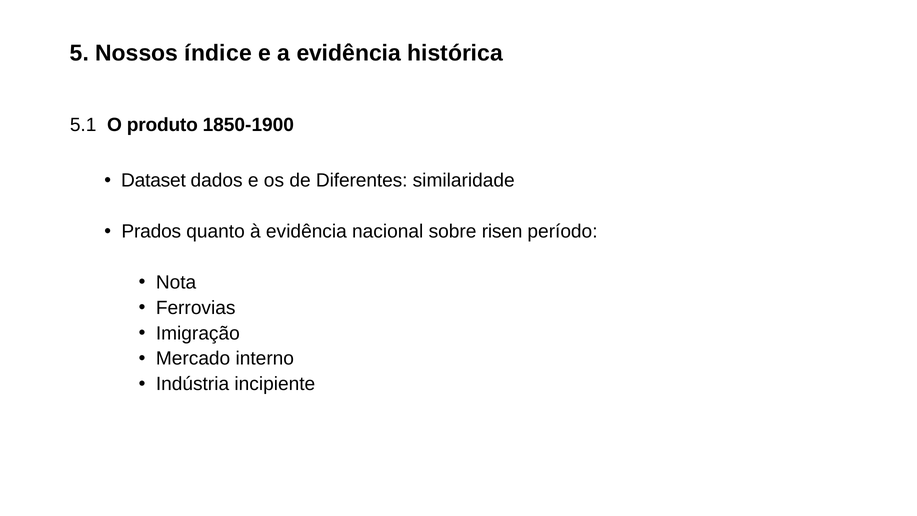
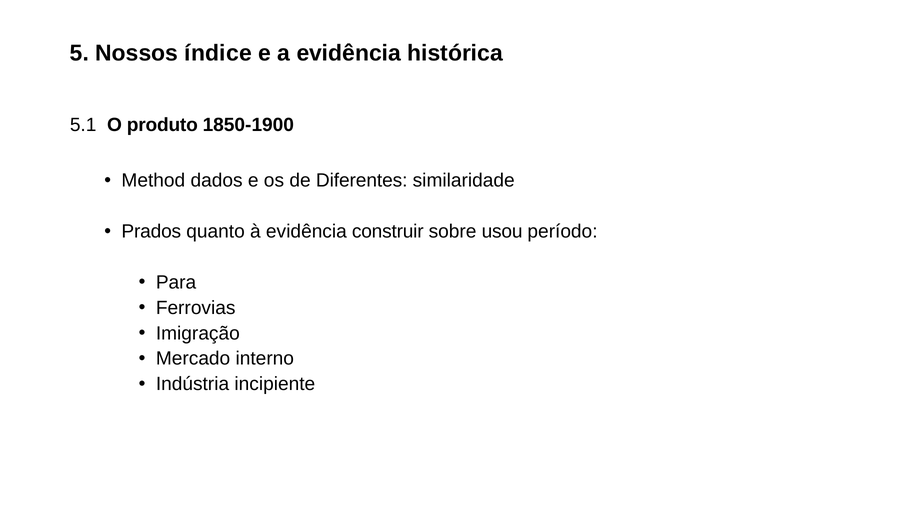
Dataset: Dataset -> Method (153, 181)
nacional: nacional -> construir (388, 231)
risen: risen -> usou (502, 231)
Nota: Nota -> Para (176, 282)
